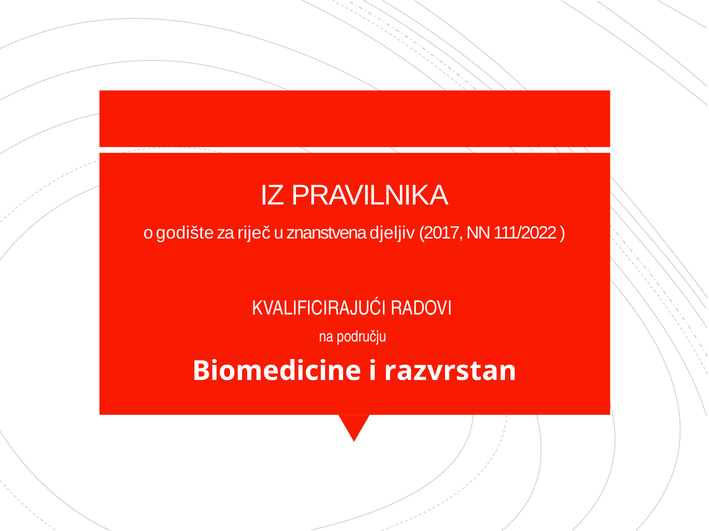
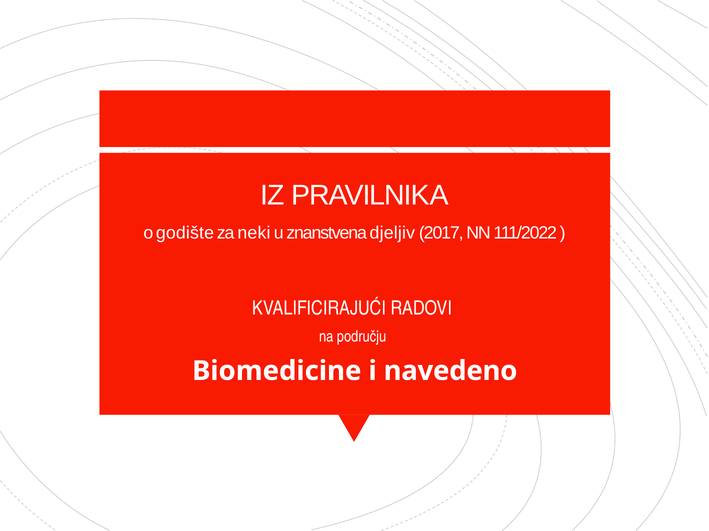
riječ: riječ -> neki (254, 233)
razvrstan: razvrstan -> navedeno (451, 371)
